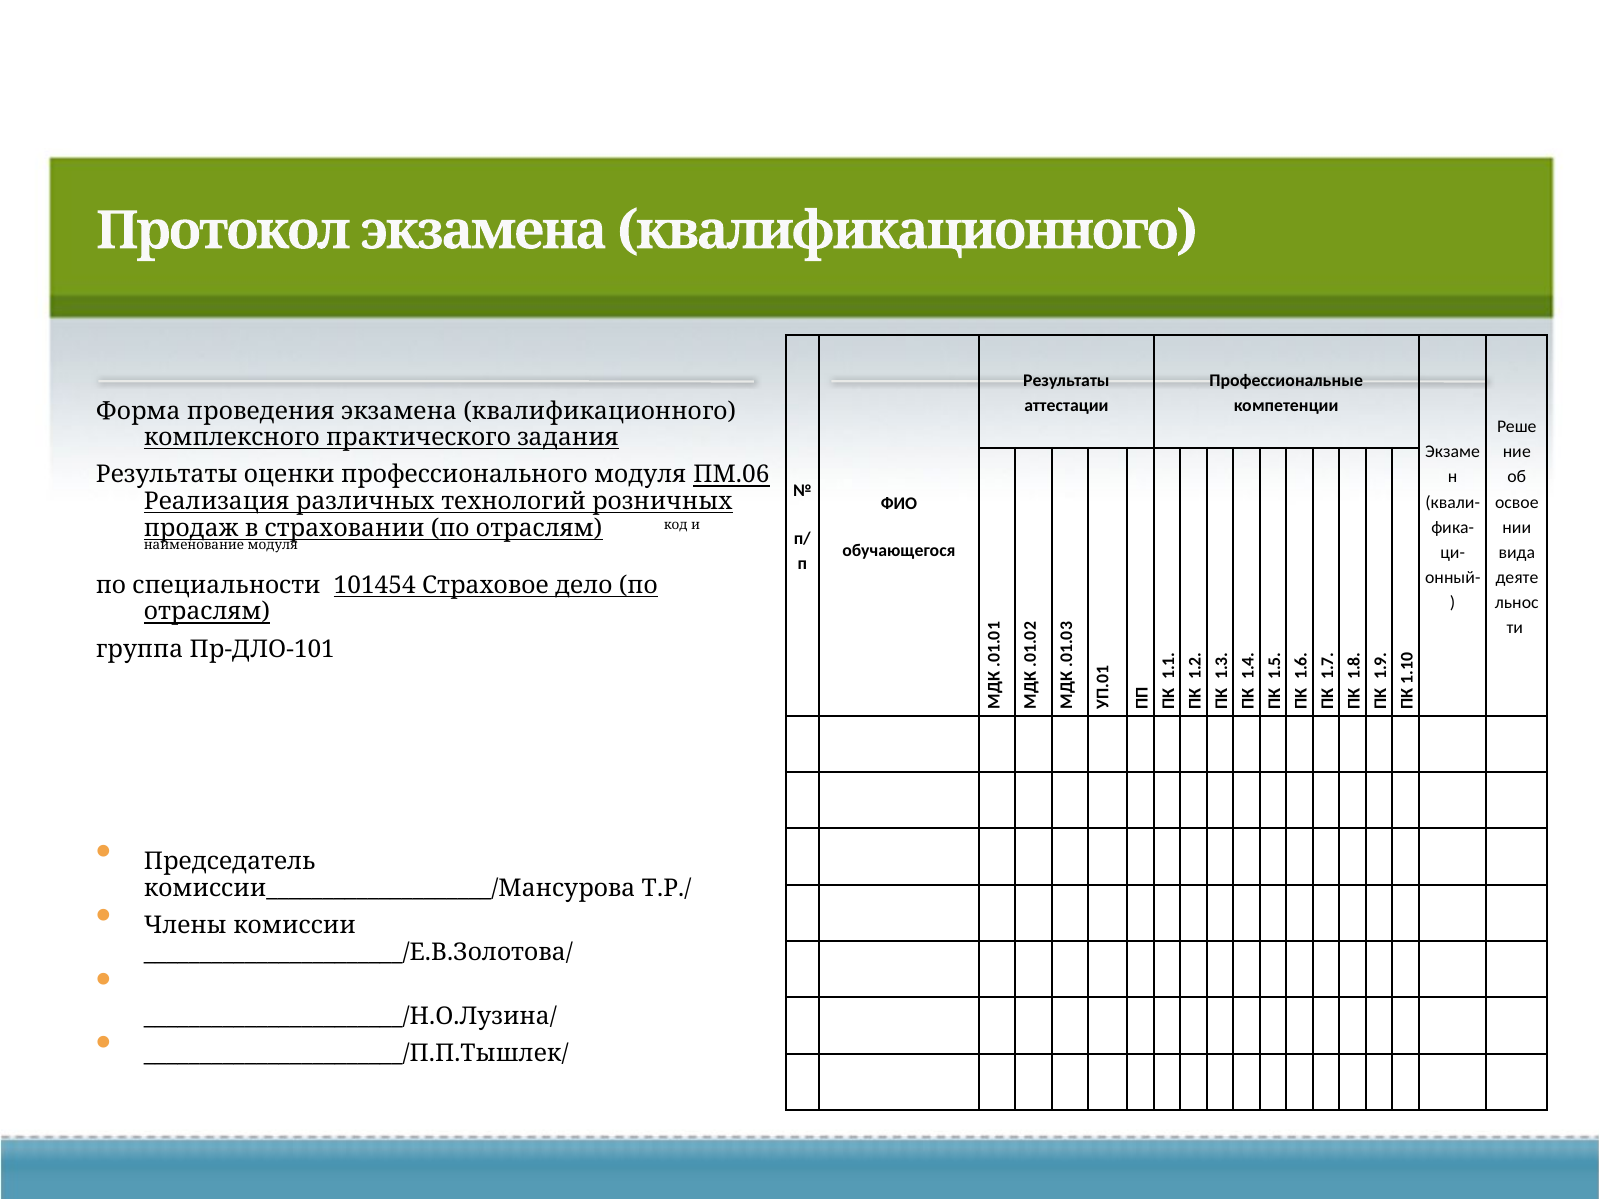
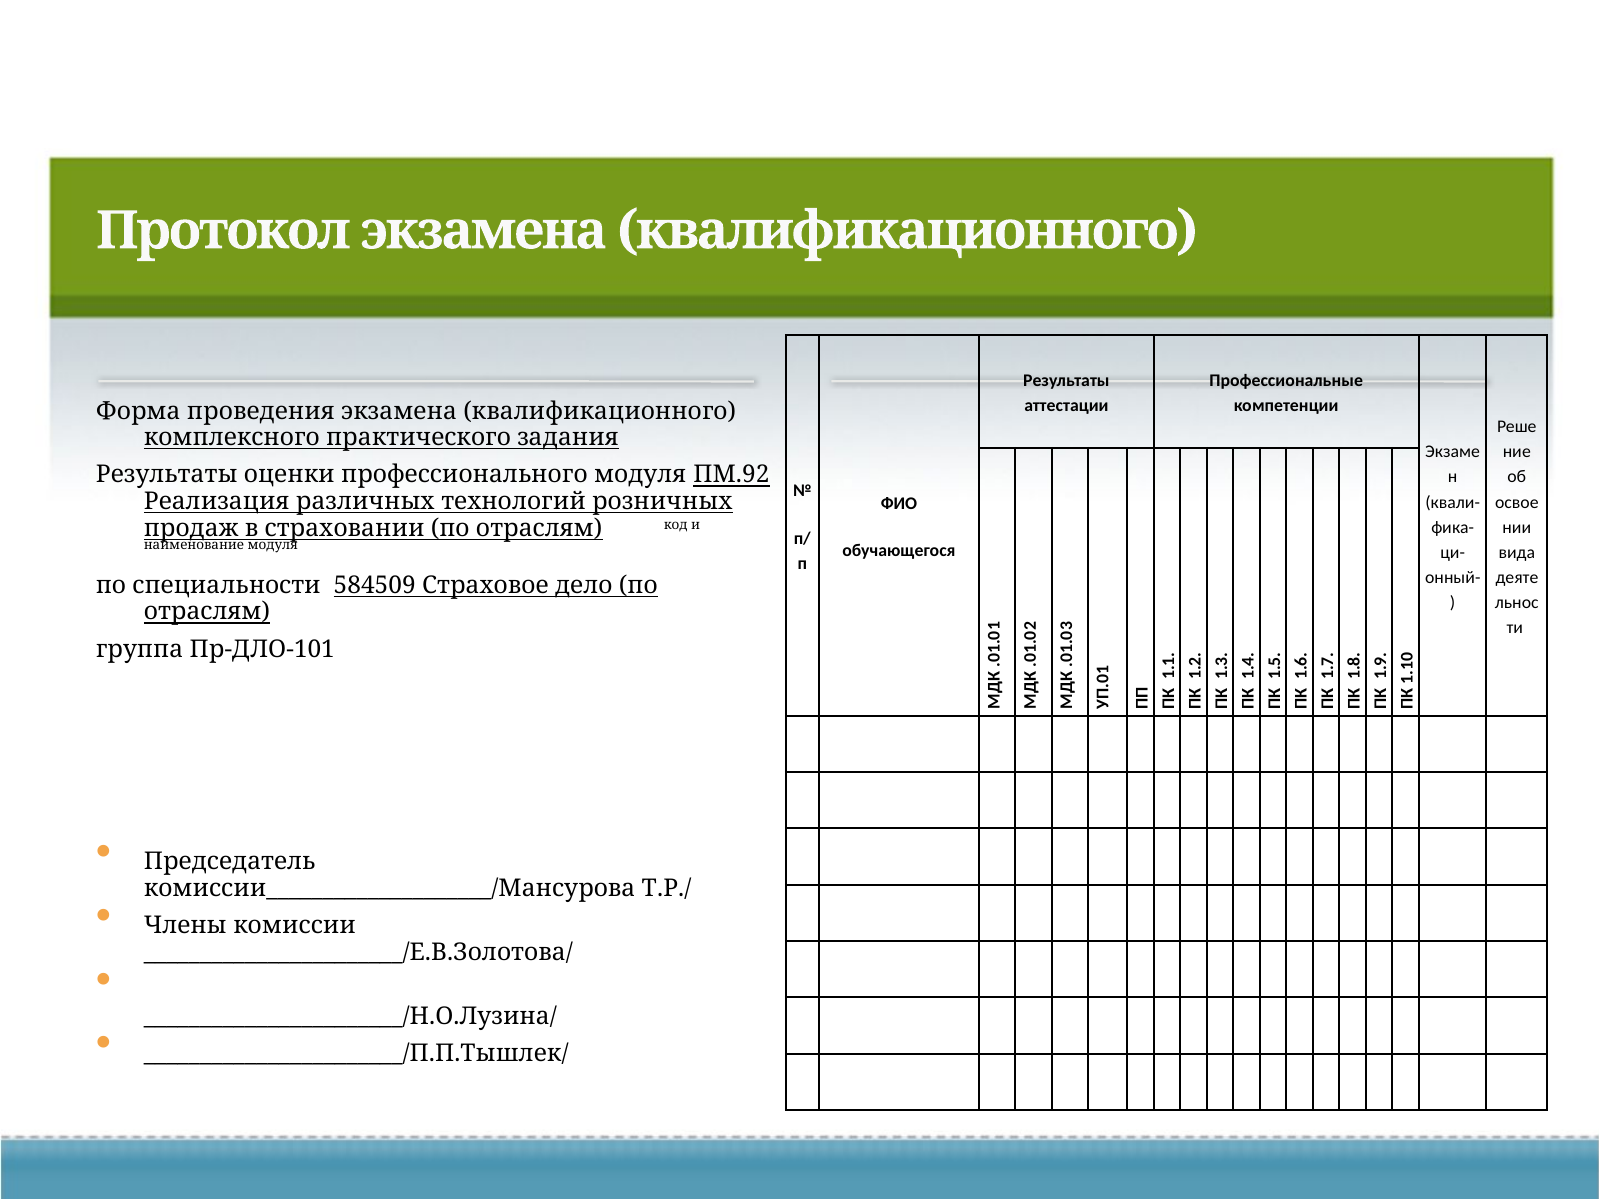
ПМ.06: ПМ.06 -> ПМ.92 (731, 475)
101454: 101454 -> 584509 (375, 585)
